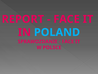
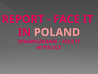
POLAND colour: light blue -> pink (57, 32)
